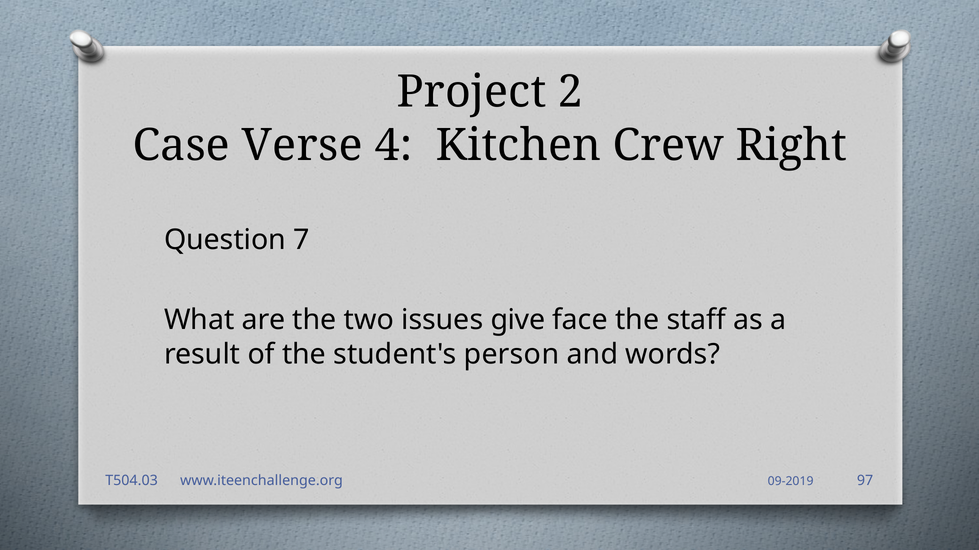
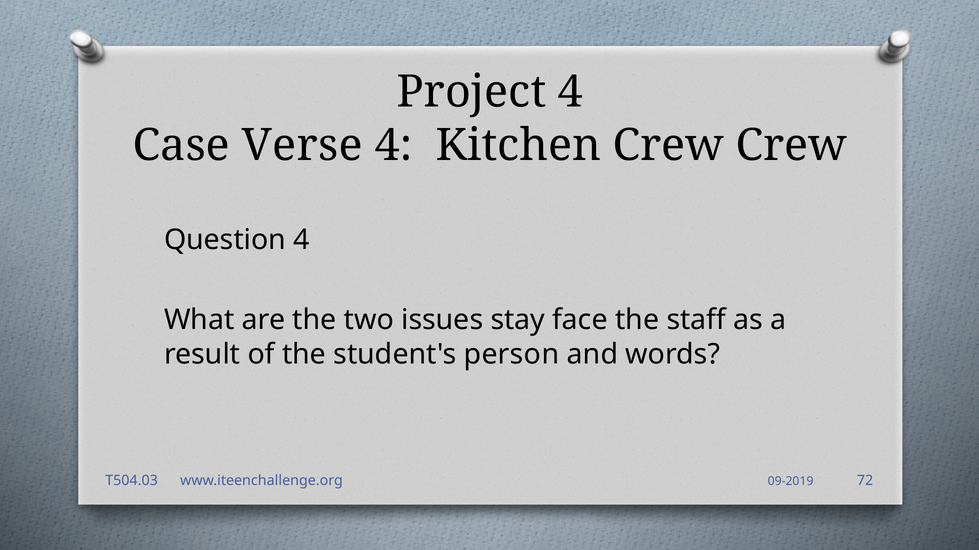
Project 2: 2 -> 4 (570, 92)
Crew Right: Right -> Crew (791, 146)
Question 7: 7 -> 4 (302, 240)
give: give -> stay (518, 320)
97: 97 -> 72 (865, 481)
